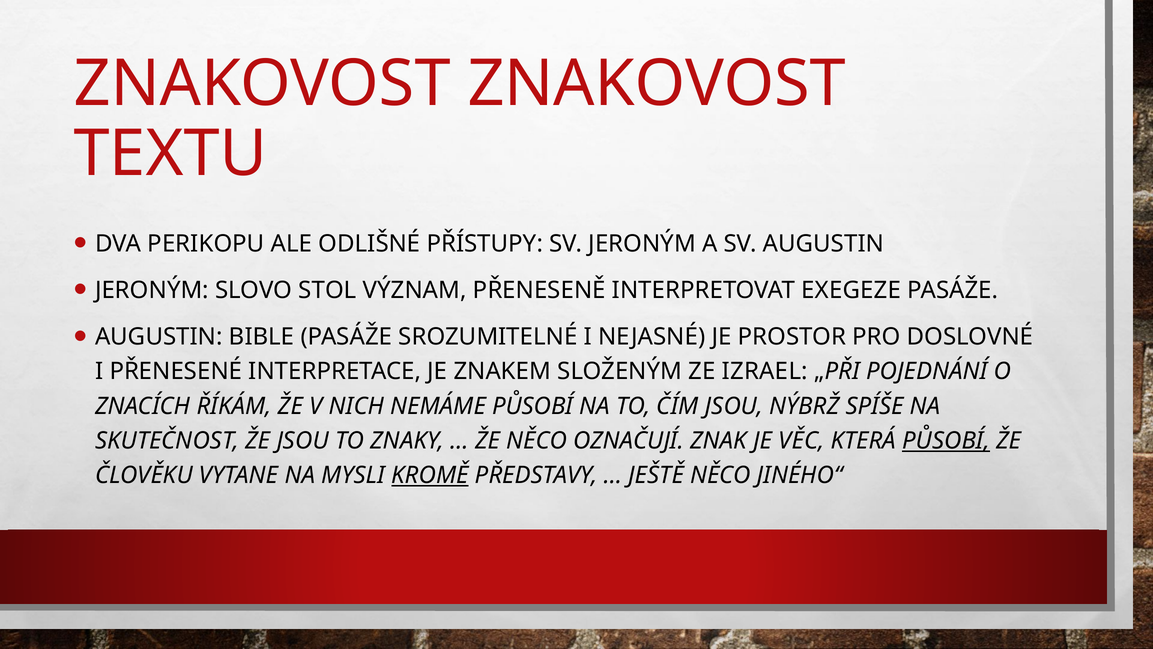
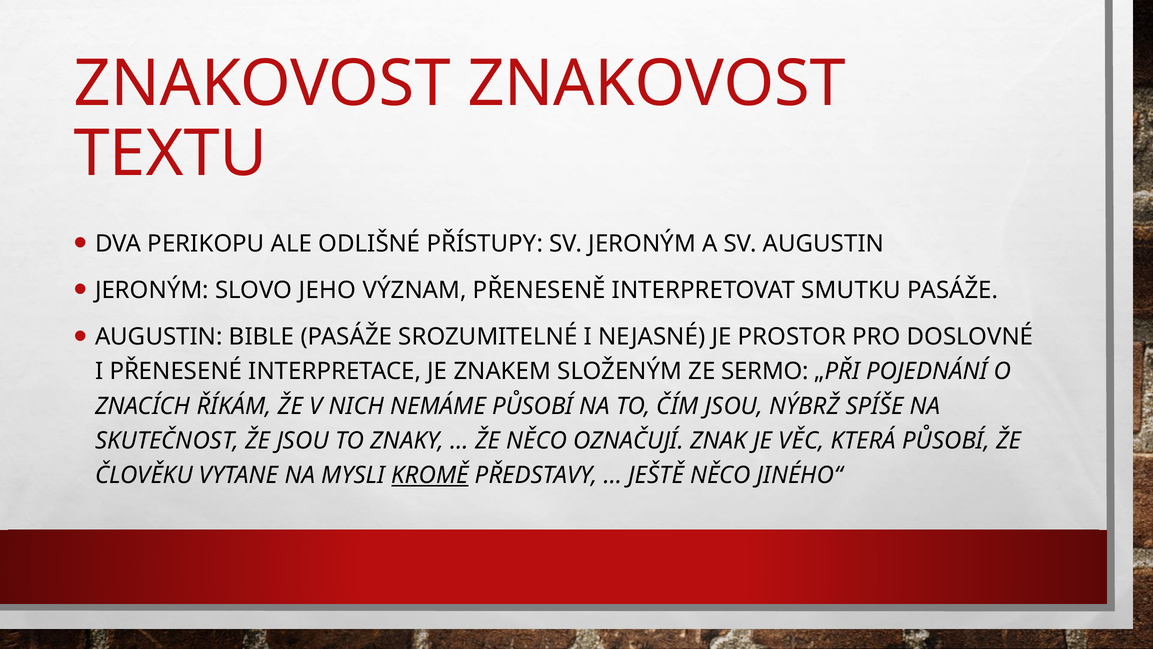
STOL: STOL -> JEHO (327, 290)
EXEGEZE: EXEGEZE -> SMUTKU (851, 290)
IZRAEL: IZRAEL -> SERMO (765, 371)
PŮSOBÍ underline: present -> none (946, 440)
